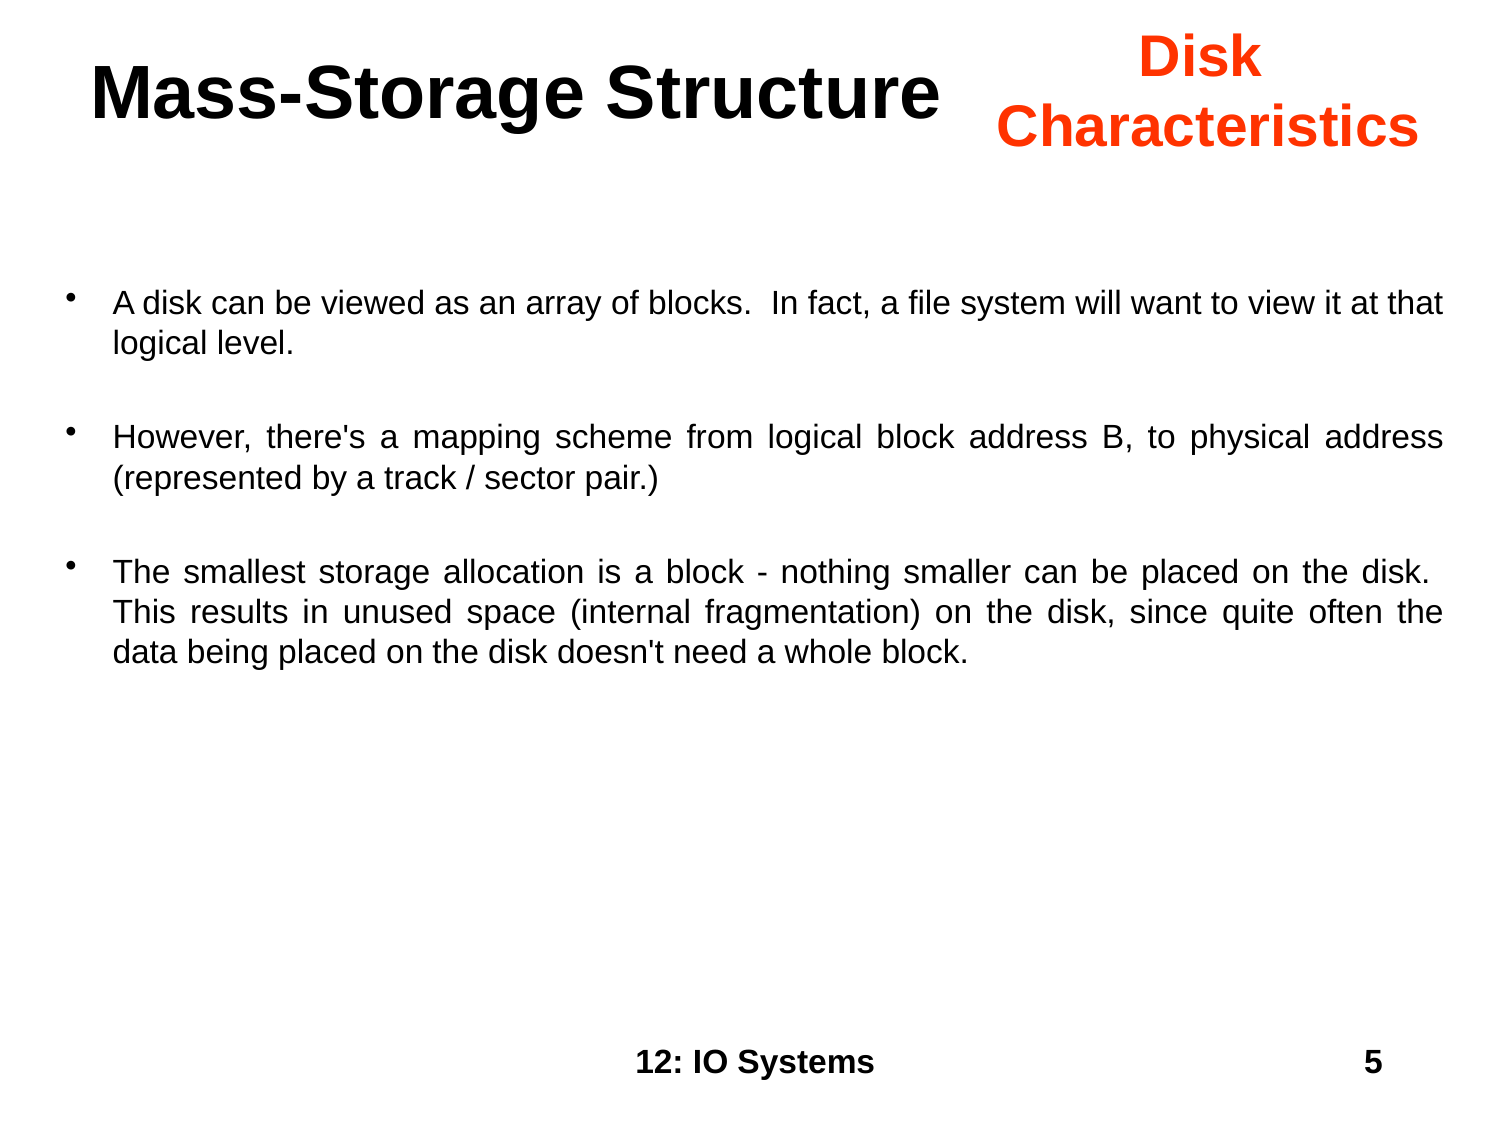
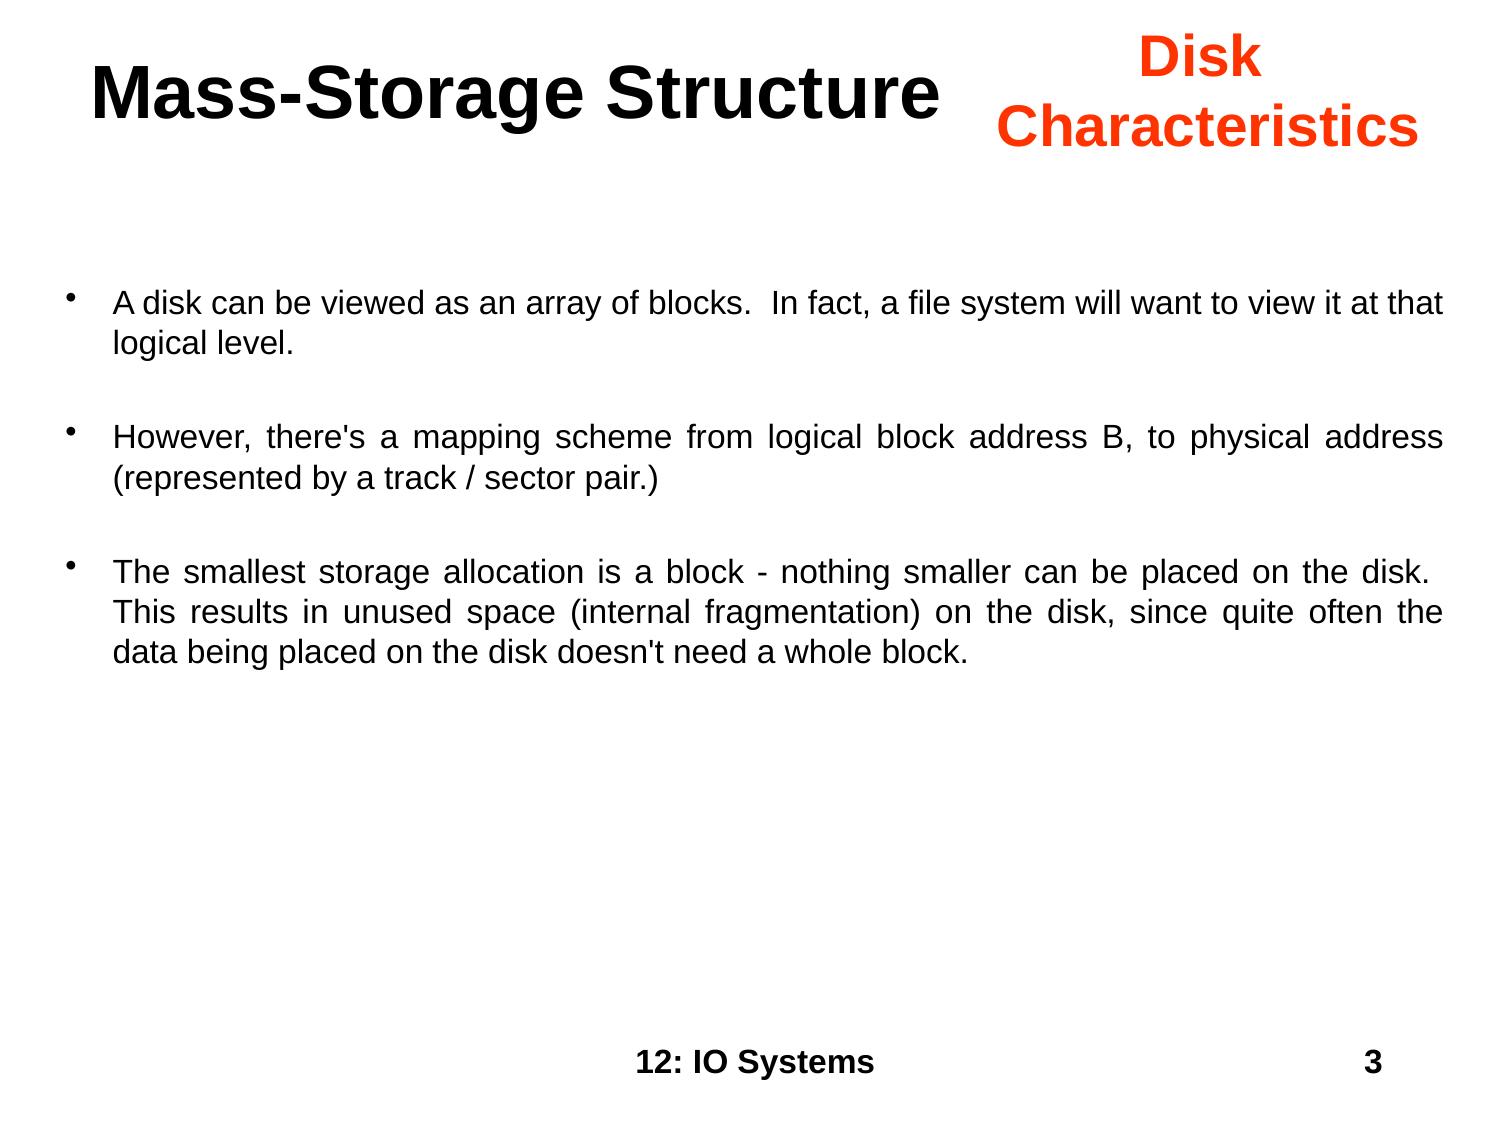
5: 5 -> 3 (1374, 1063)
